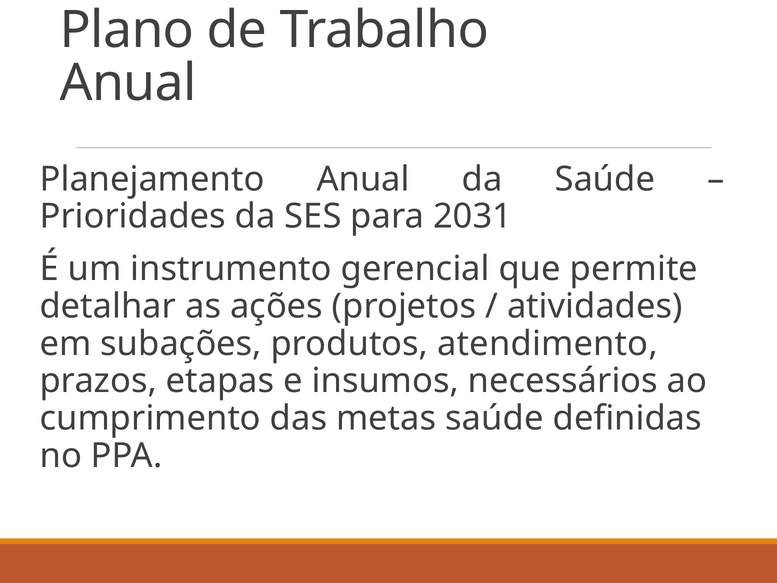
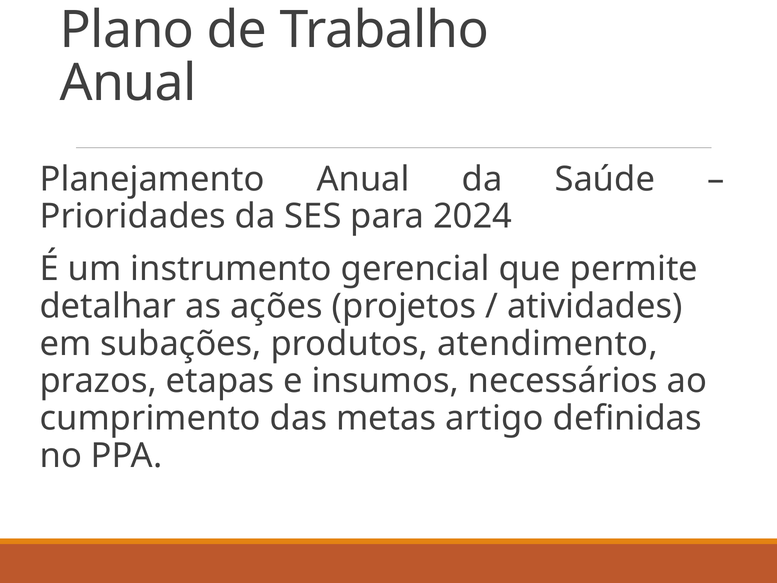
2031: 2031 -> 2024 (473, 216)
metas saúde: saúde -> artigo (494, 418)
